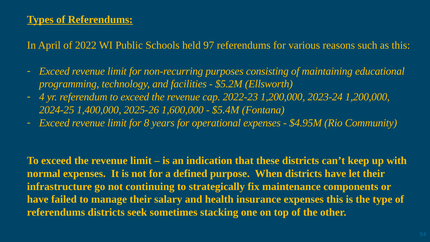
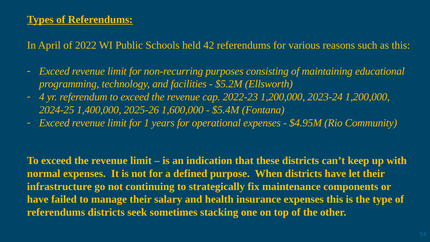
97: 97 -> 42 (209, 45)
8: 8 -> 1 (147, 123)
